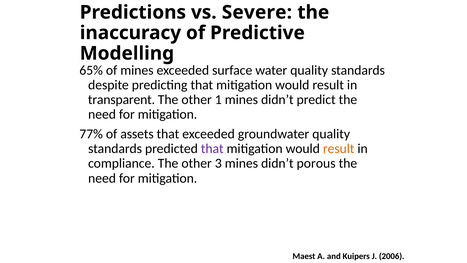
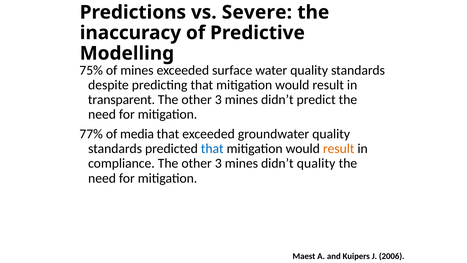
65%: 65% -> 75% (91, 70)
1: 1 -> 3 (218, 100)
assets: assets -> media (137, 134)
that colour: purple -> blue (212, 149)
didn’t porous: porous -> quality (316, 163)
